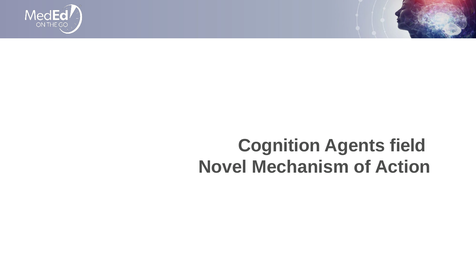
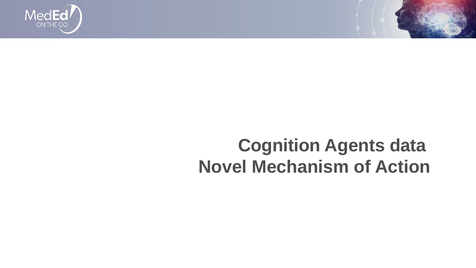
field: field -> data (408, 145)
